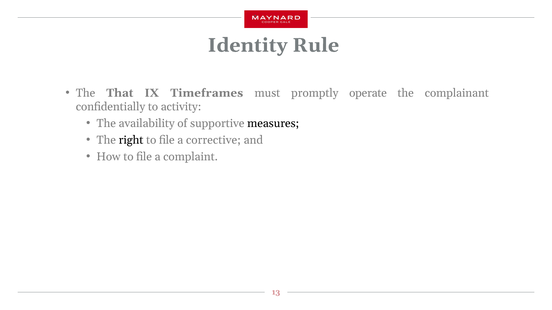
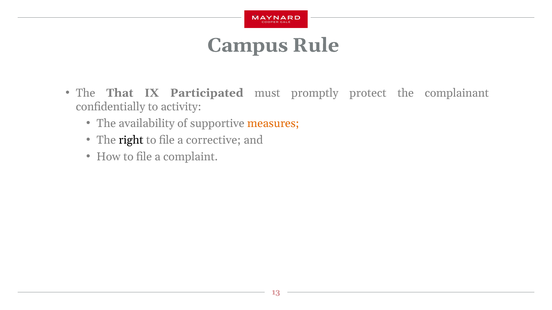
Identity: Identity -> Campus (248, 45)
Timeframes: Timeframes -> Participated (207, 93)
operate: operate -> protect (368, 93)
measures colour: black -> orange (273, 124)
